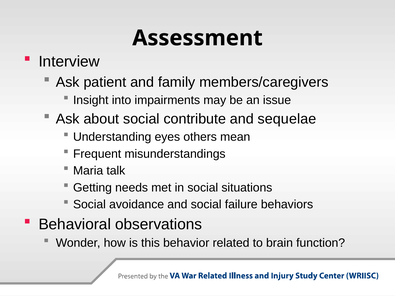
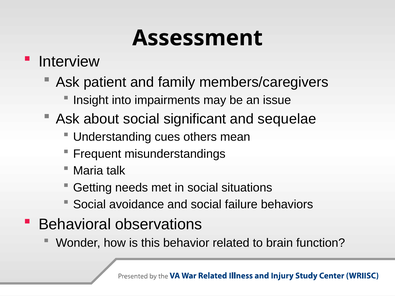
contribute: contribute -> significant (195, 119)
eyes: eyes -> cues (167, 137)
